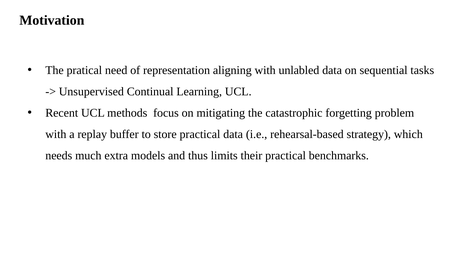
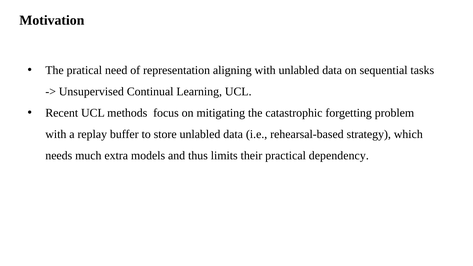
store practical: practical -> unlabled (200, 134)
benchmarks: benchmarks -> dependency (339, 156)
